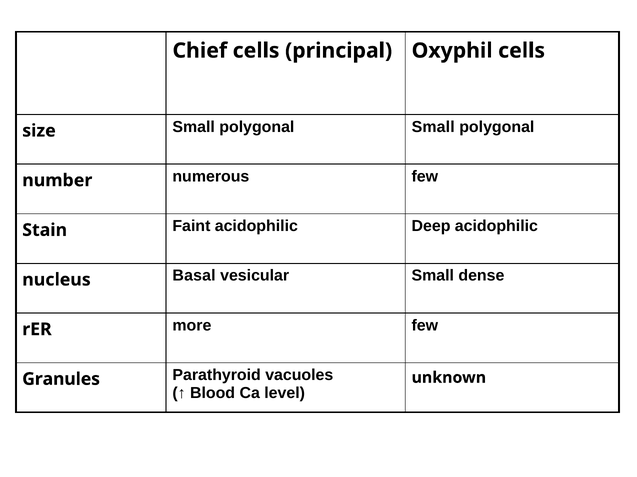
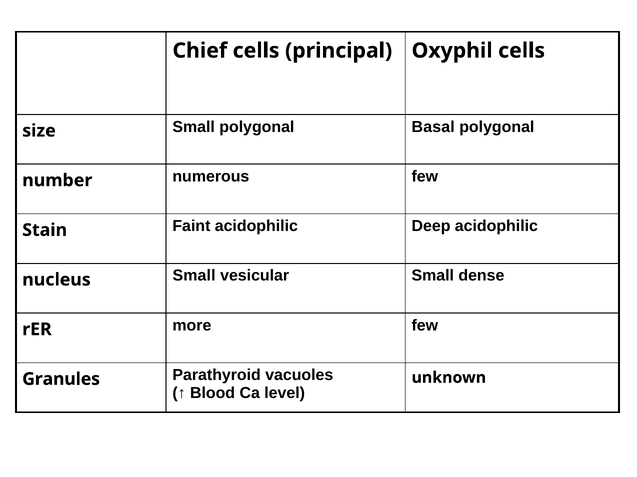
polygonal Small: Small -> Basal (433, 127)
Basal: Basal -> Small (194, 276)
